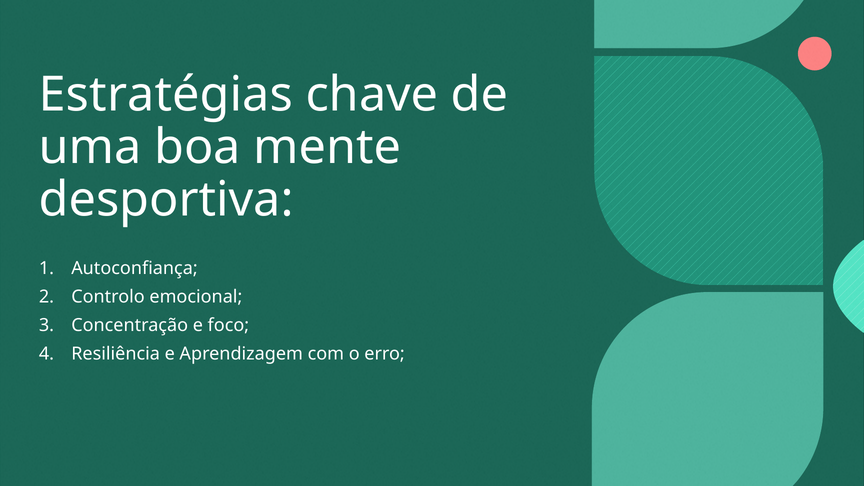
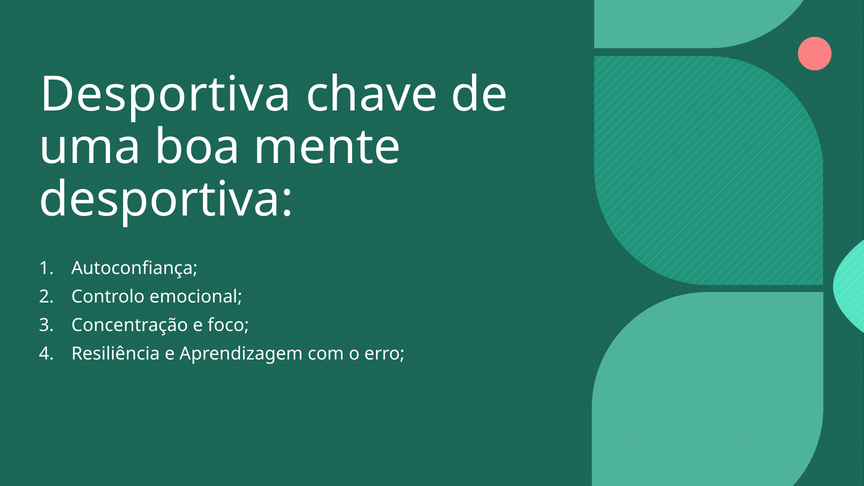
Estratégias: Estratégias -> Desportiva (166, 95)
